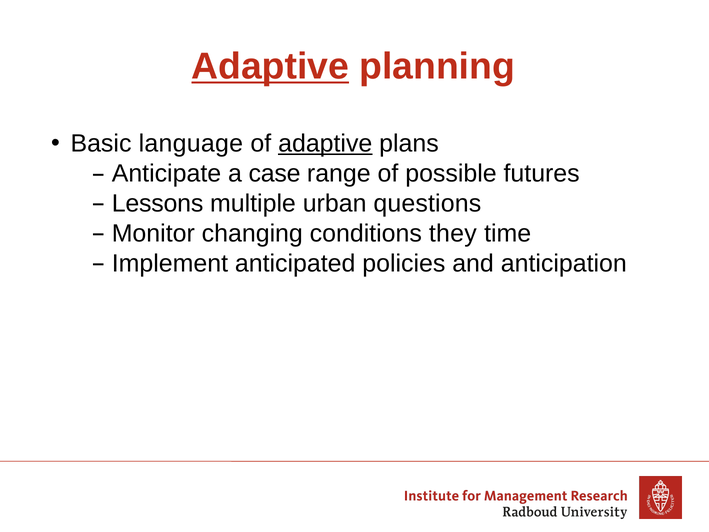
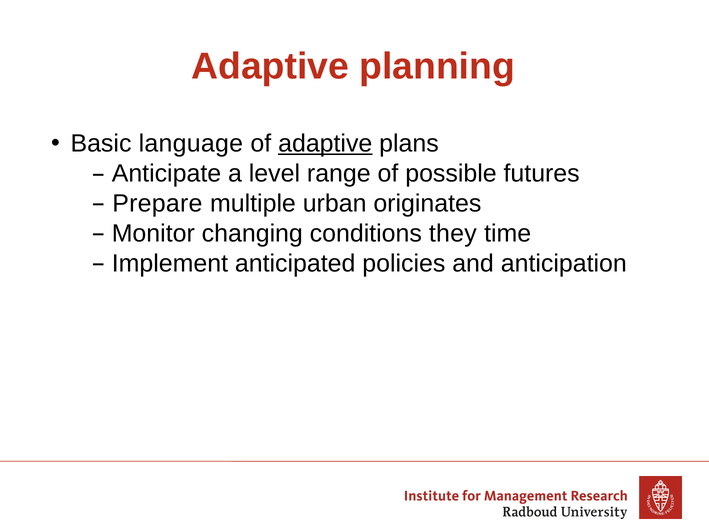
Adaptive underline: present -> none (270, 66)
case: case -> level (274, 174)
Lessons: Lessons -> Prepare (157, 204)
questions: questions -> originates (427, 204)
